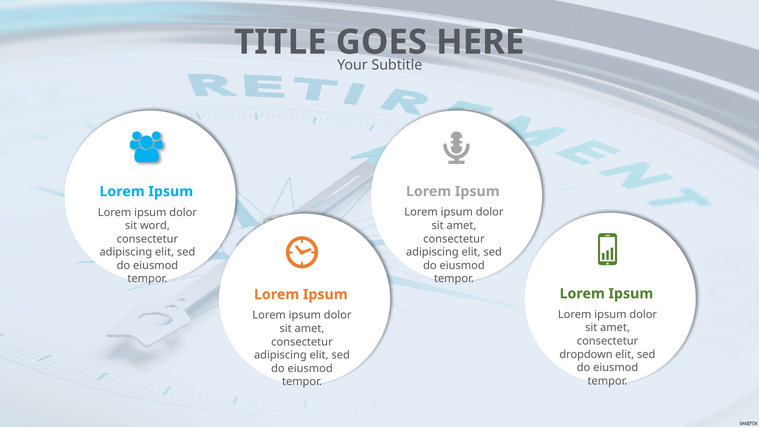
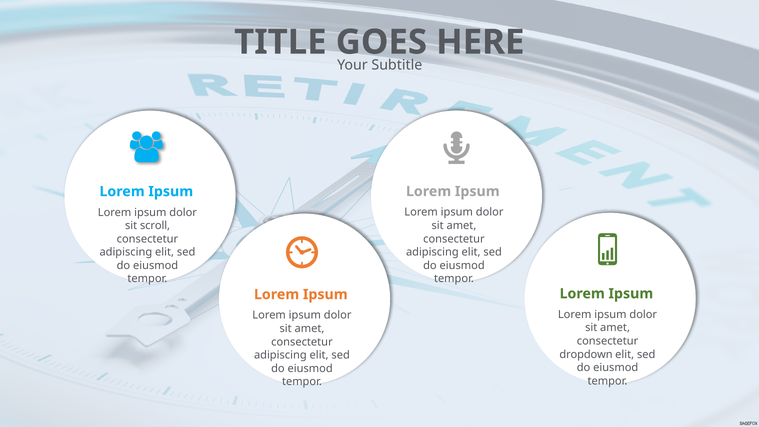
word: word -> scroll (155, 226)
